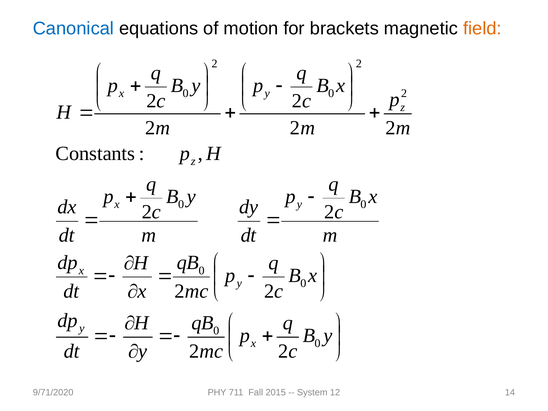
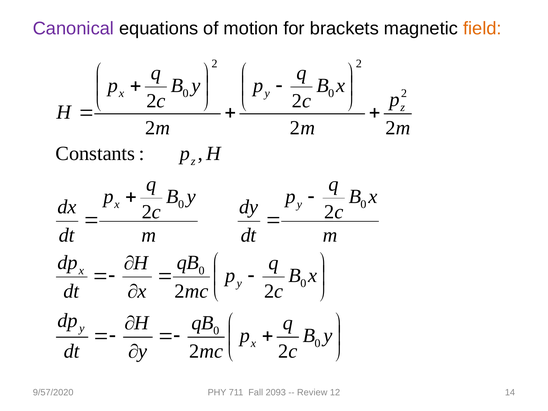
Canonical colour: blue -> purple (73, 29)
9/71/2020: 9/71/2020 -> 9/57/2020 (53, 392)
2015: 2015 -> 2093 (276, 392)
System: System -> Review (312, 392)
